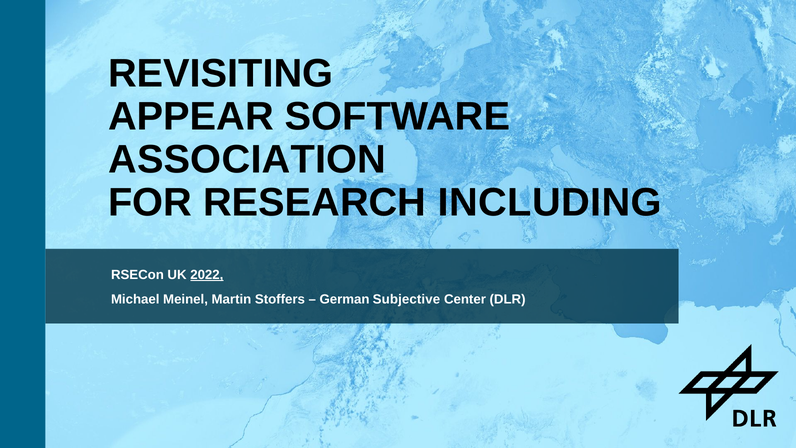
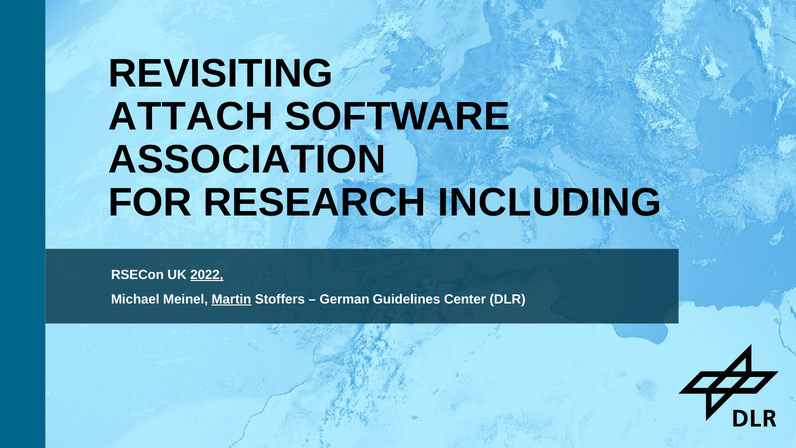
APPEAR: APPEAR -> ATTACH (191, 117)
Martin underline: none -> present (231, 299)
Subjective: Subjective -> Guidelines (407, 299)
